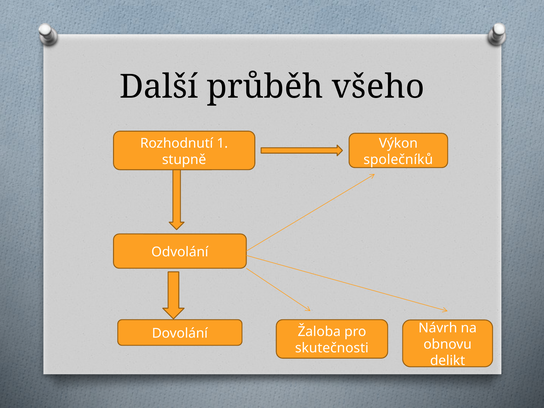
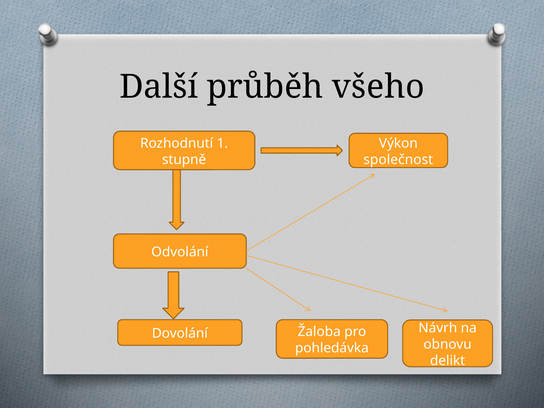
společníků: společníků -> společnost (398, 160)
skutečnosti: skutečnosti -> pohledávka (332, 348)
